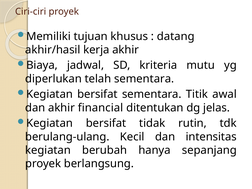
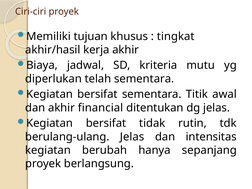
datang: datang -> tingkat (176, 36)
berulang-ulang Kecil: Kecil -> Jelas (132, 137)
